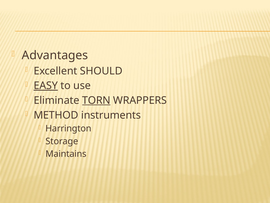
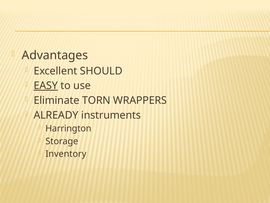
TORN underline: present -> none (96, 100)
METHOD: METHOD -> ALREADY (56, 115)
Maintains: Maintains -> Inventory (66, 153)
